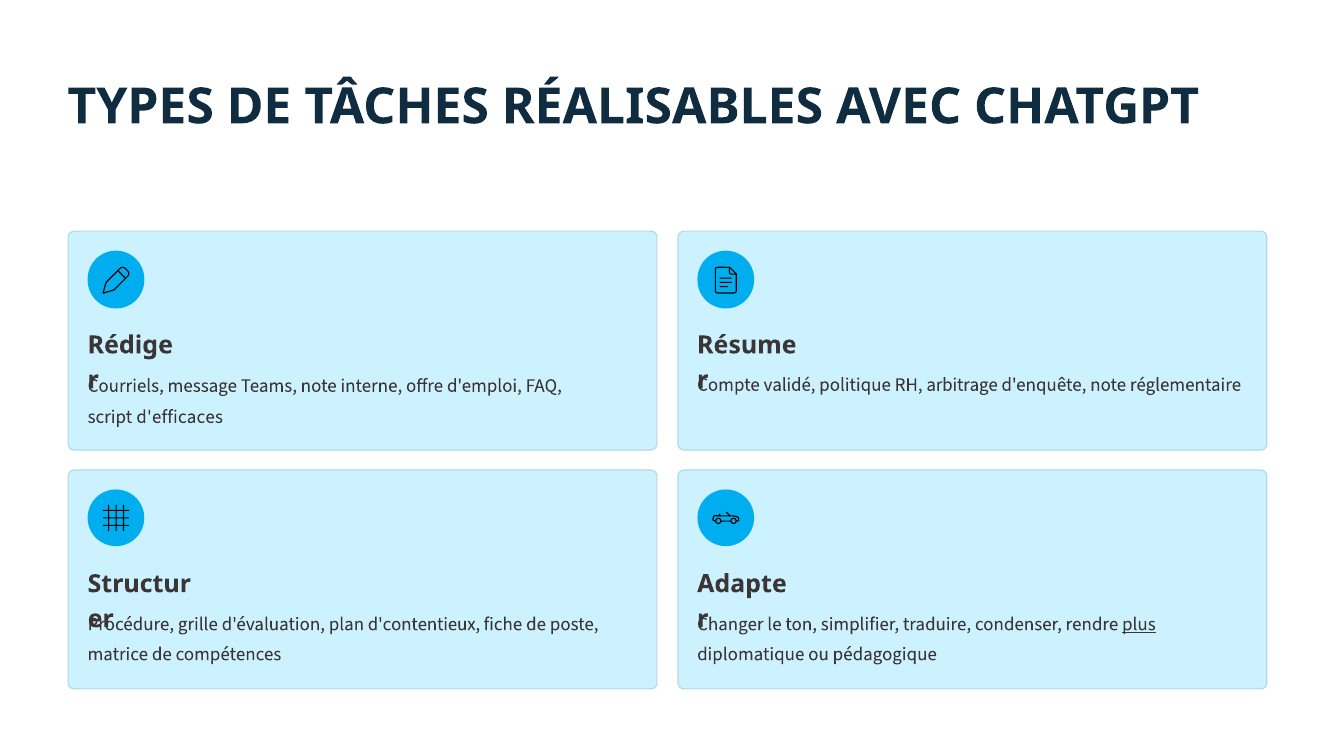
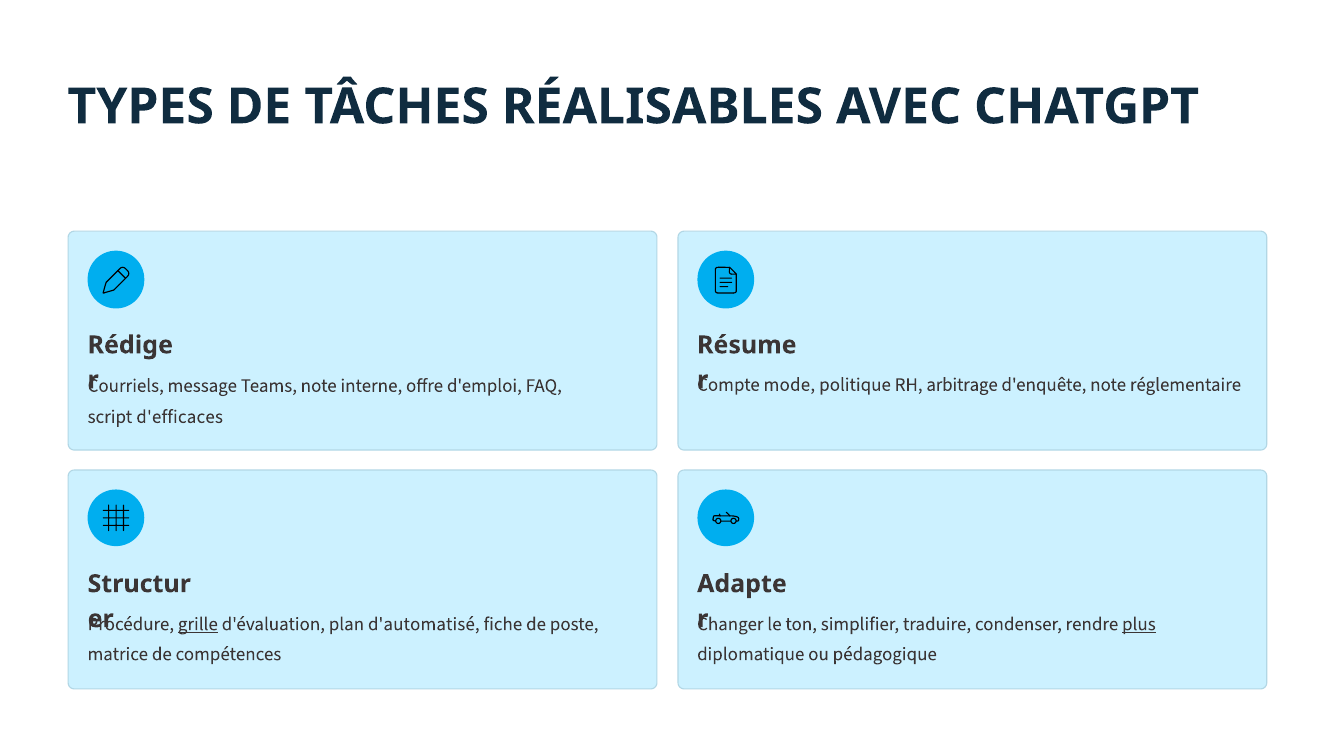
validé: validé -> mode (789, 384)
grille underline: none -> present (198, 624)
d'contentieux: d'contentieux -> d'automatisé (424, 624)
